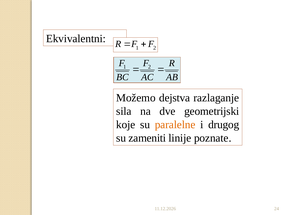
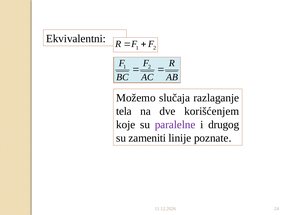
dejstva: dejstva -> slučaja (175, 98)
sila: sila -> tela (124, 111)
geometrijski: geometrijski -> korišćenjem (212, 111)
paralelne colour: orange -> purple (175, 124)
